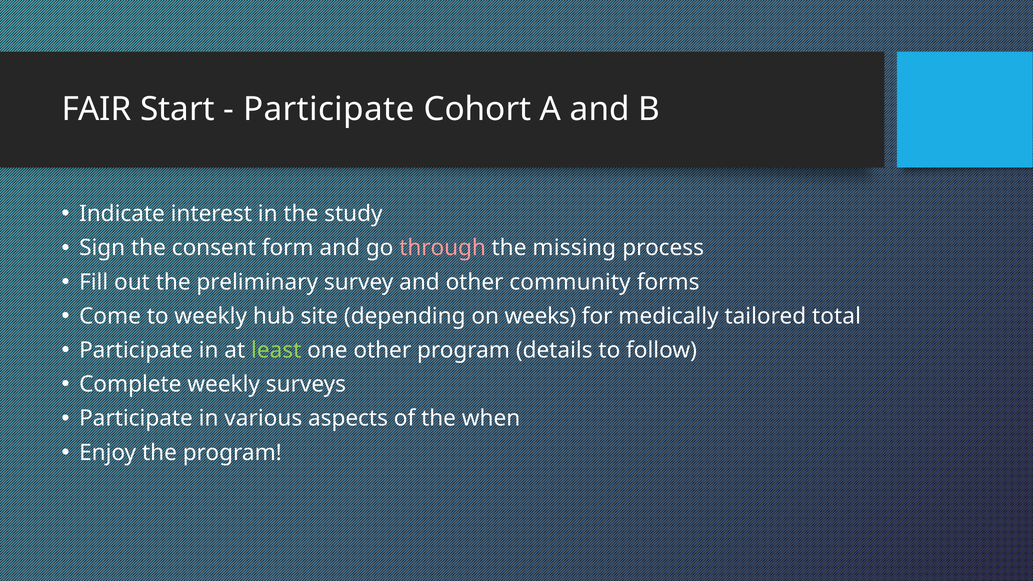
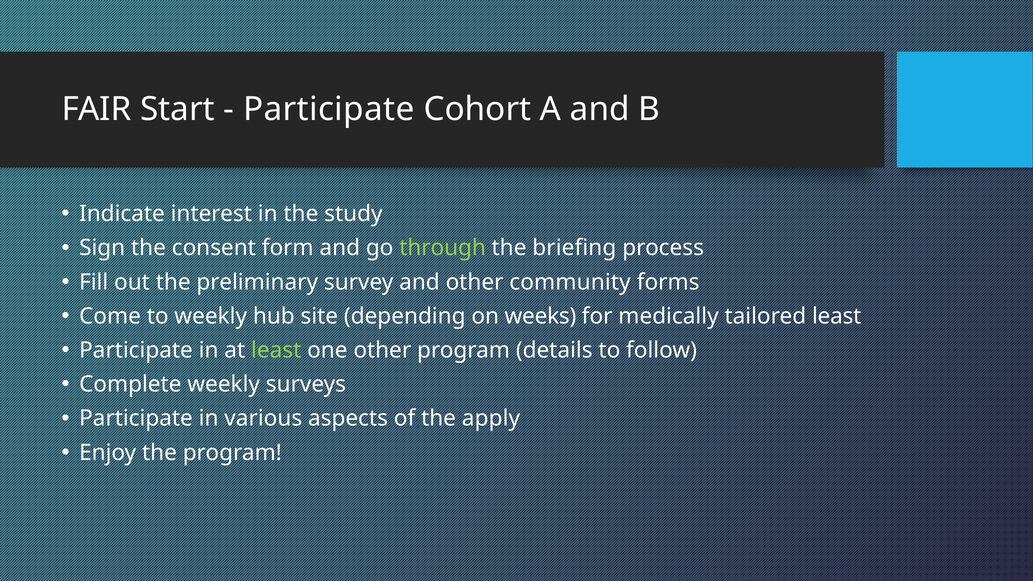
through colour: pink -> light green (443, 248)
missing: missing -> briefing (574, 248)
tailored total: total -> least (837, 316)
when: when -> apply (491, 419)
